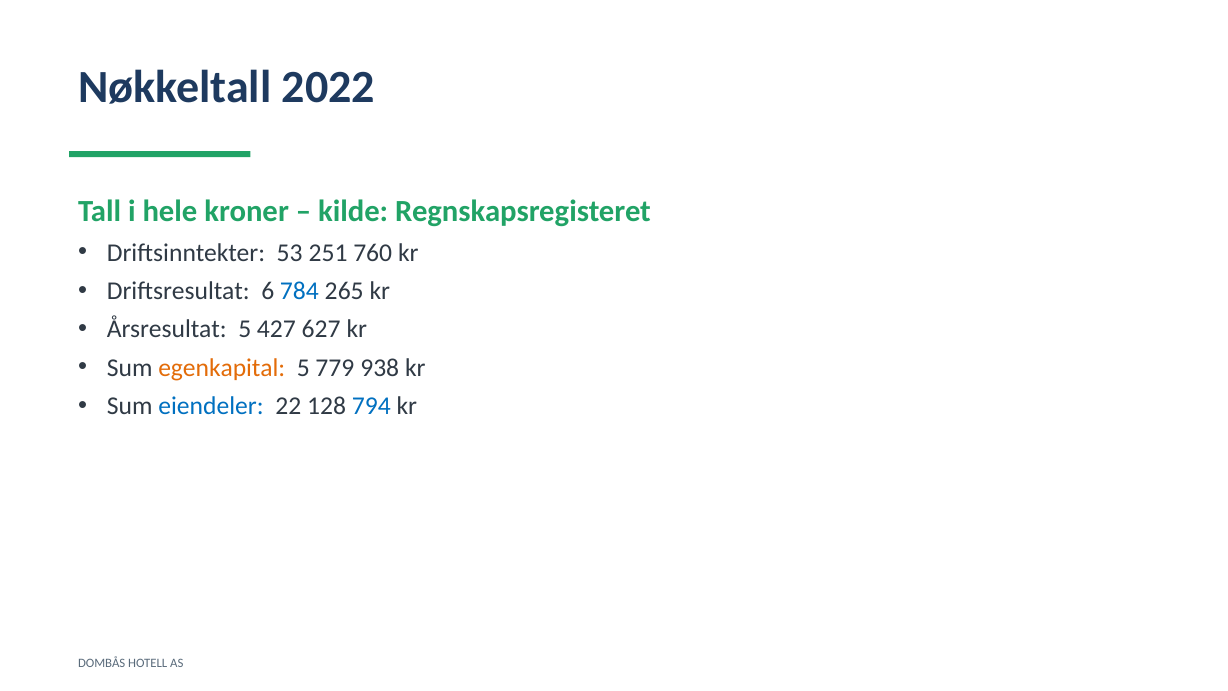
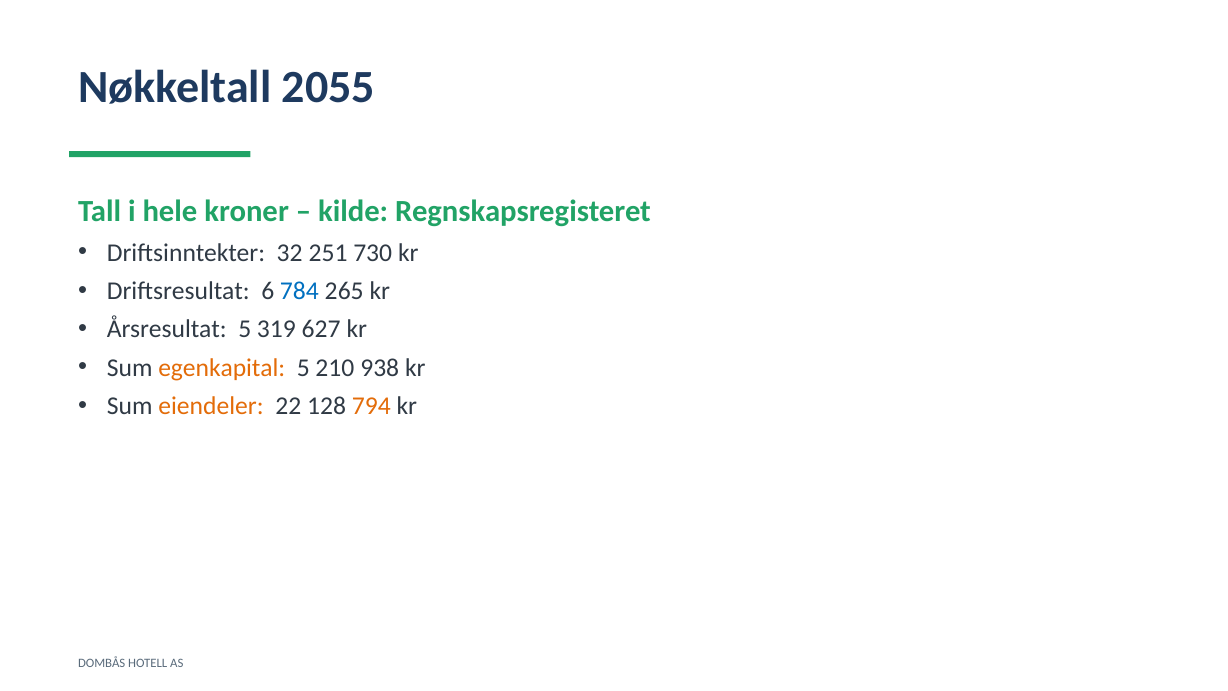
2022: 2022 -> 2055 (328, 88)
53: 53 -> 32 (290, 253)
760: 760 -> 730 (373, 253)
427: 427 -> 319 (276, 329)
779: 779 -> 210 (335, 368)
eiendeler colour: blue -> orange (211, 406)
794 colour: blue -> orange (371, 406)
